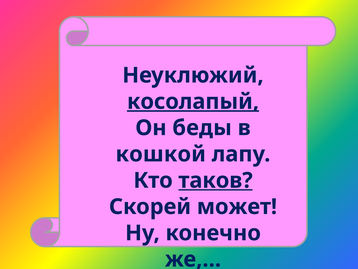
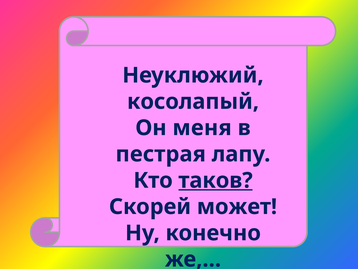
косолапый underline: present -> none (193, 101)
беды: беды -> меня (202, 128)
кошкой: кошкой -> пестрая (161, 154)
